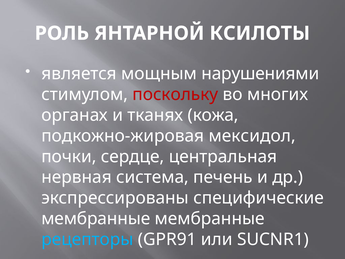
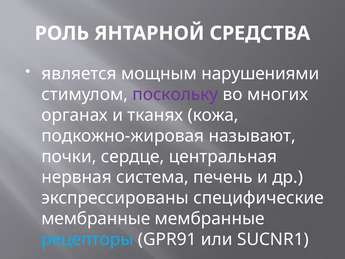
КСИЛОТЫ: КСИЛОТЫ -> СРЕДСТВА (260, 33)
поскольку colour: red -> purple (175, 94)
мексидол: мексидол -> называют (252, 136)
